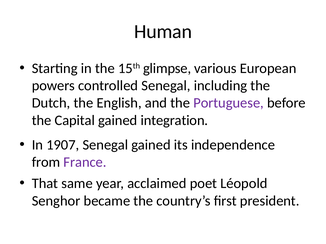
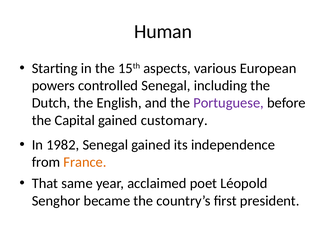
glimpse: glimpse -> aspects (167, 68)
integration: integration -> customary (174, 121)
1907: 1907 -> 1982 (63, 145)
France colour: purple -> orange (85, 163)
